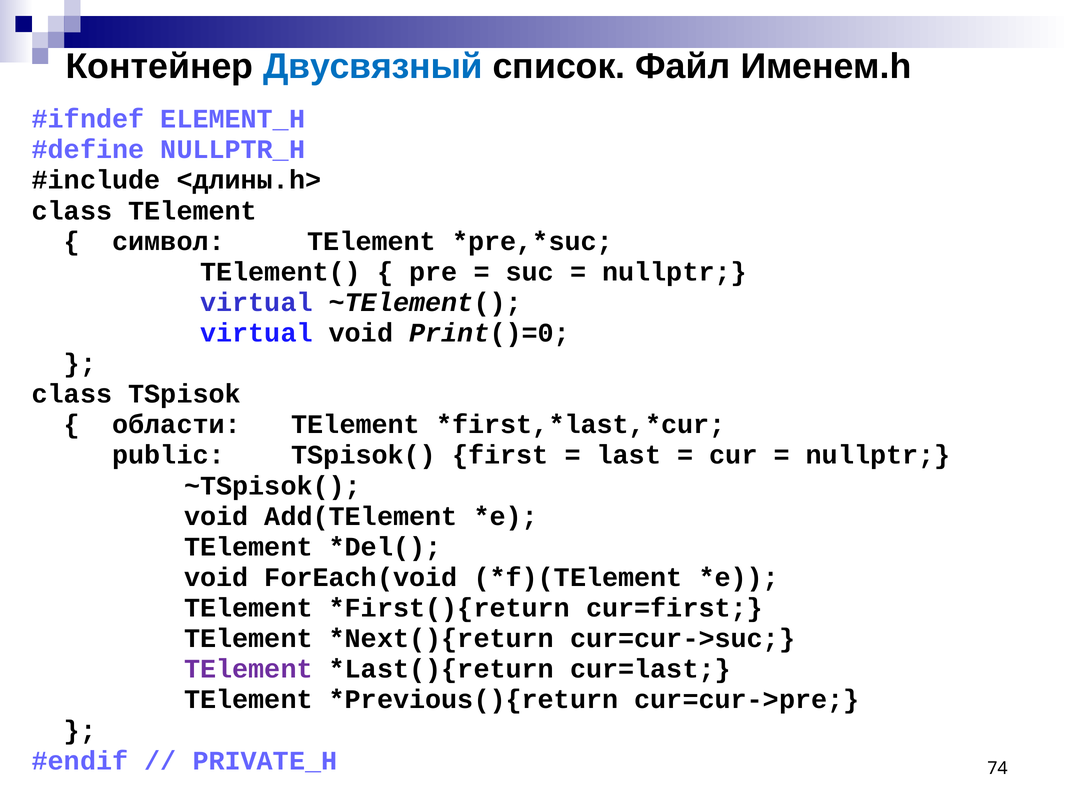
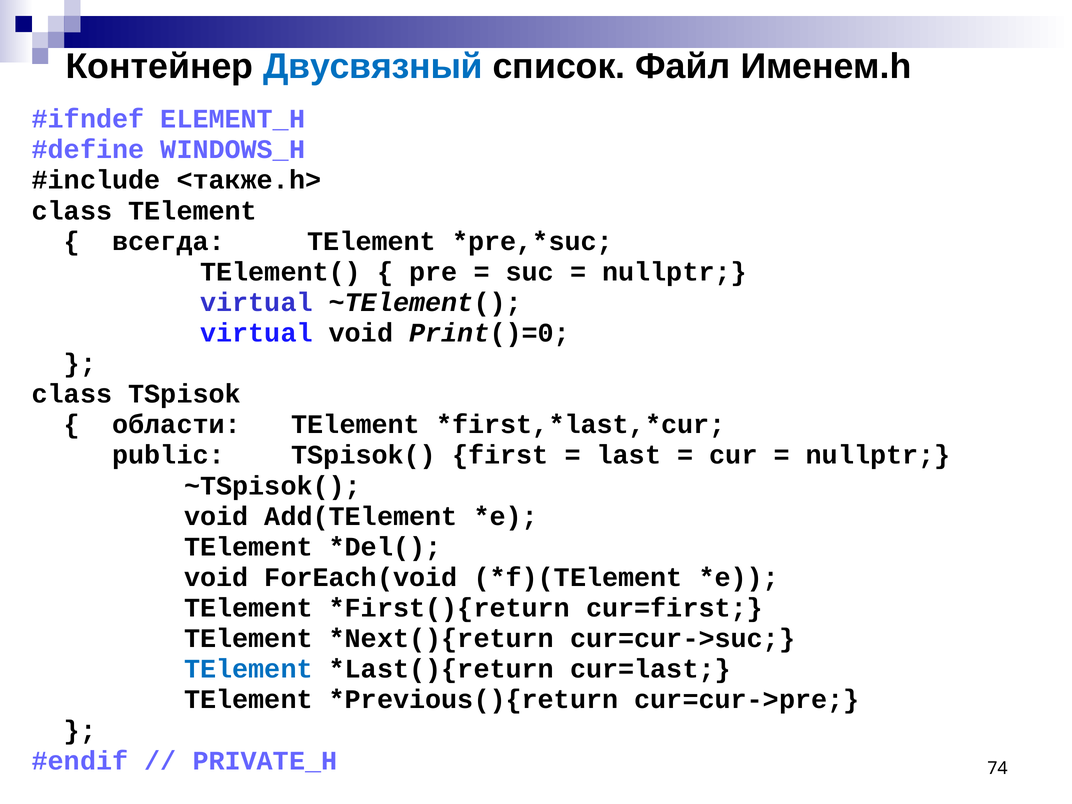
NULLPTR_H: NULLPTR_H -> WINDOWS_H (233, 150)
<длины.h>: <длины.h> -> <также.h> (249, 180)
символ: символ -> всегда (168, 241)
TElement colour: purple -> blue (248, 669)
